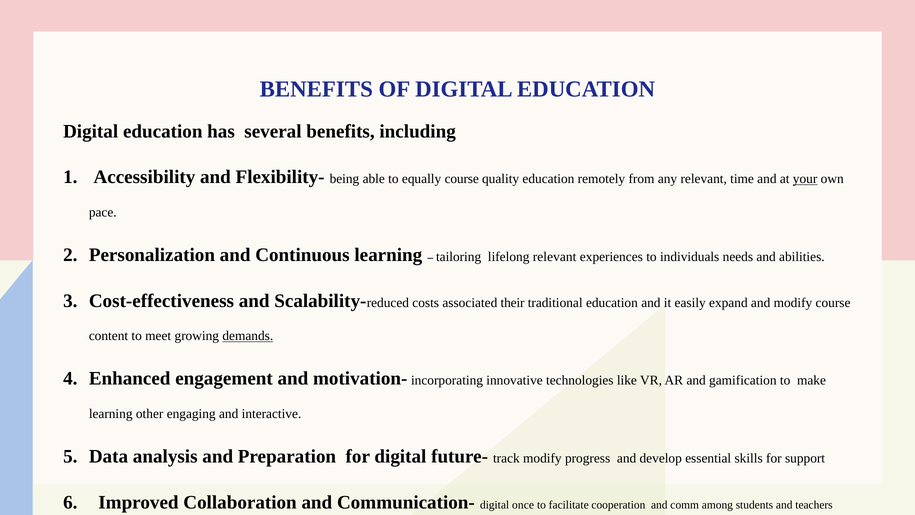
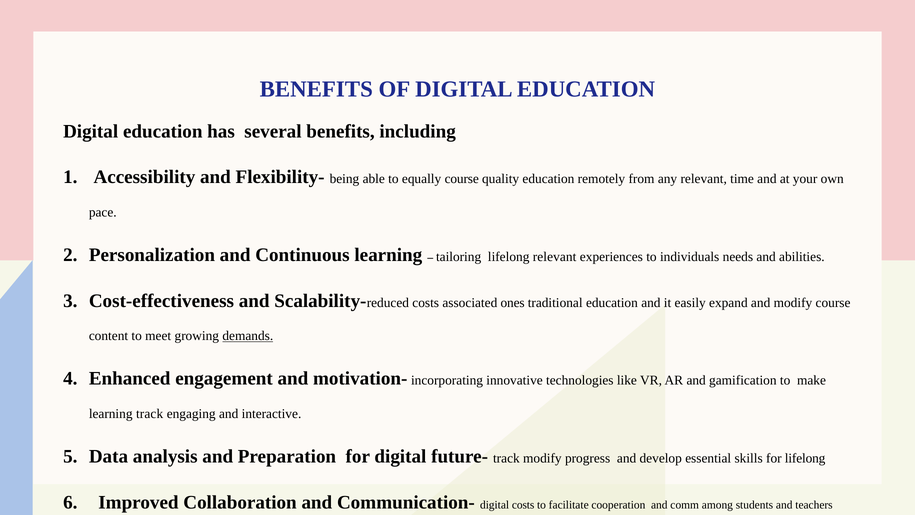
your underline: present -> none (805, 179)
their: their -> ones (513, 303)
learning other: other -> track (150, 414)
for support: support -> lifelong (805, 458)
digital once: once -> costs (523, 505)
